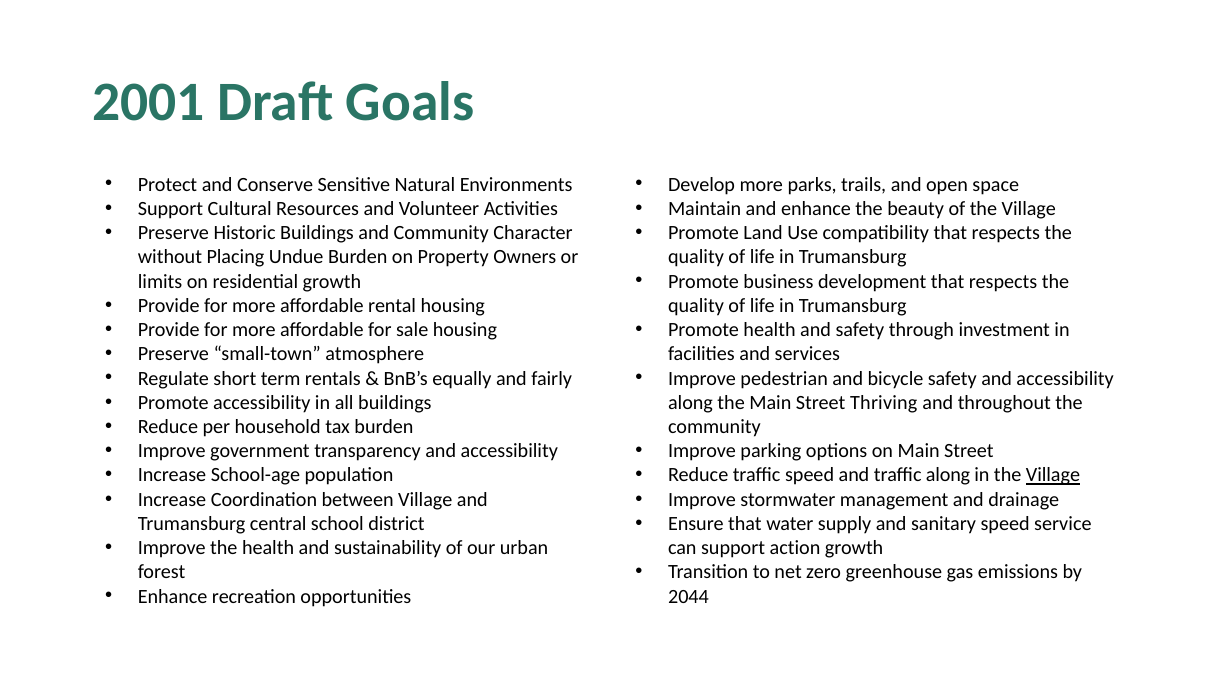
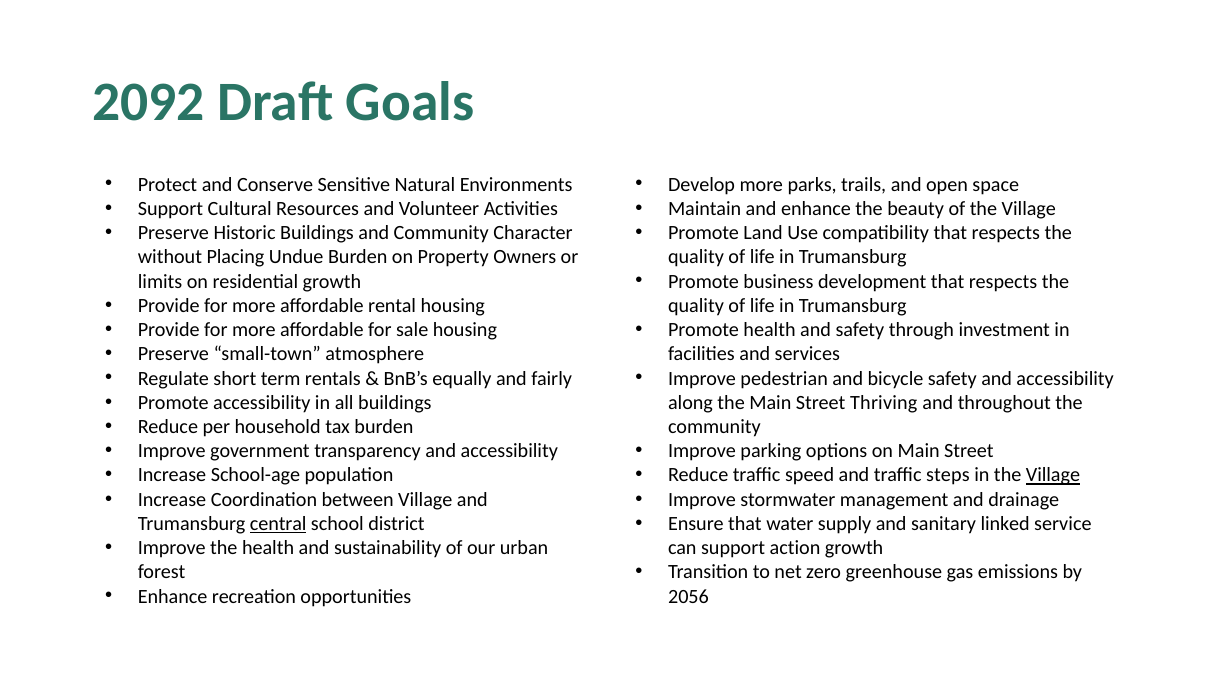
2001: 2001 -> 2092 (149, 102)
traffic along: along -> steps (948, 475)
sanitary speed: speed -> linked (1005, 524)
central underline: none -> present (278, 524)
2044: 2044 -> 2056 (688, 596)
